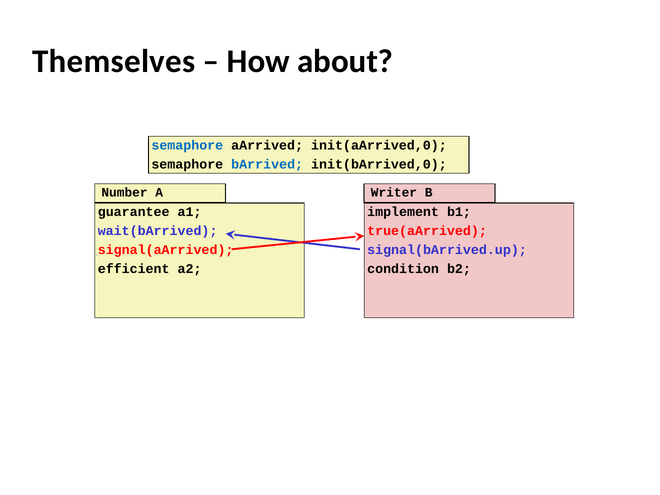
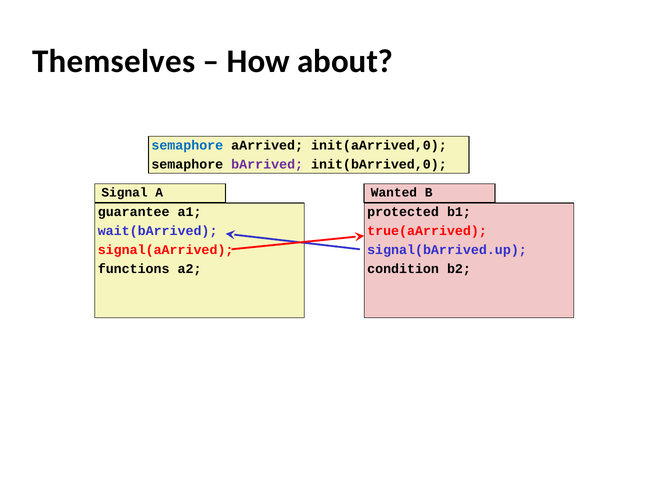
bArrived colour: blue -> purple (267, 164)
Number: Number -> Signal (125, 193)
Writer: Writer -> Wanted (394, 193)
implement: implement -> protected (403, 212)
efficient: efficient -> functions (134, 269)
